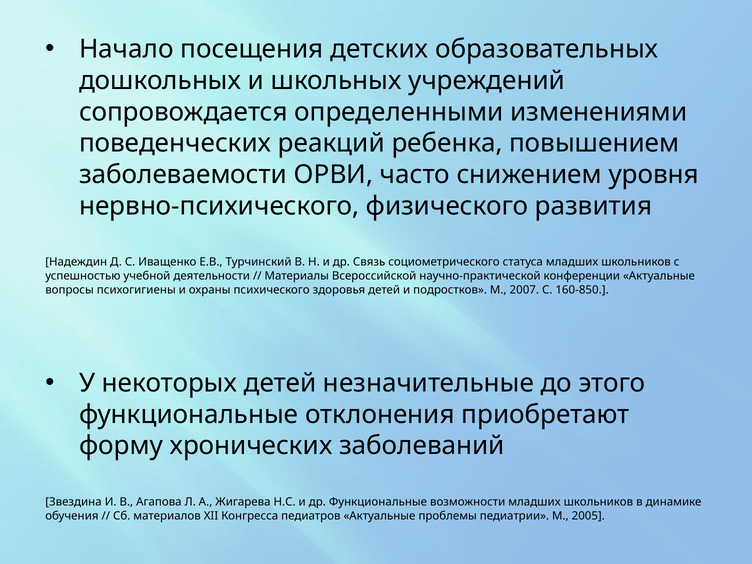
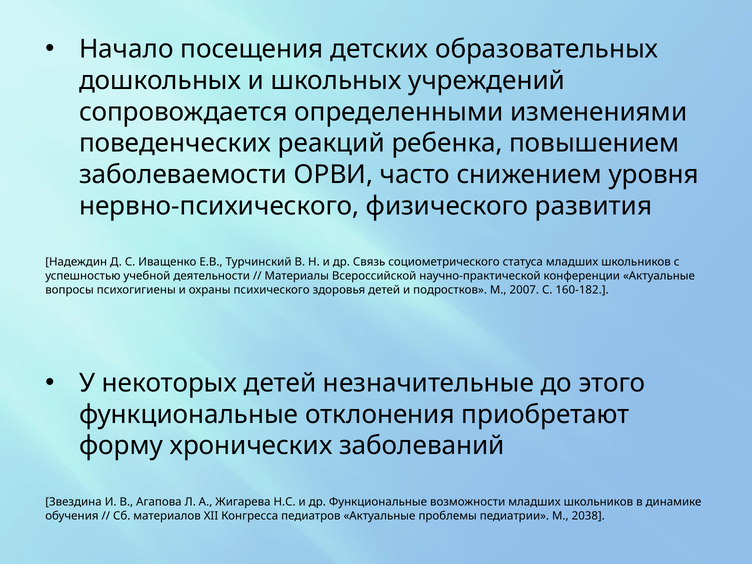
160-850: 160-850 -> 160-182 (582, 290)
2005: 2005 -> 2038 (588, 516)
